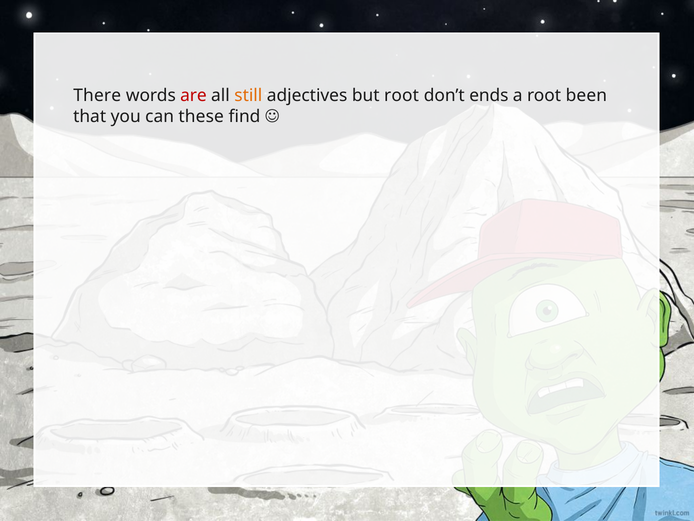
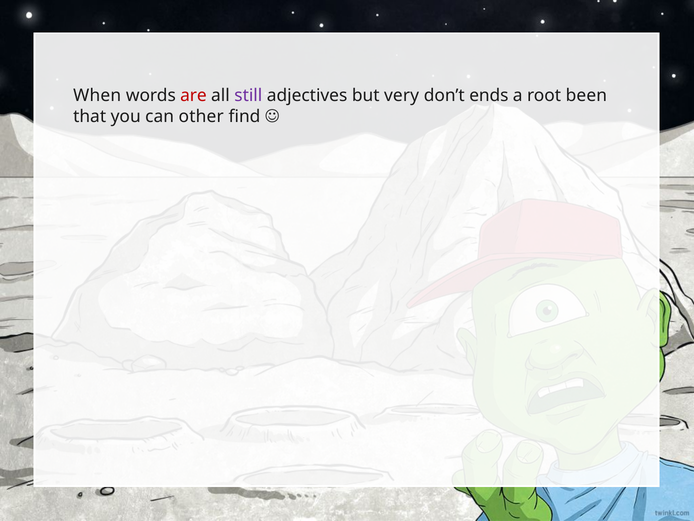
There: There -> When (97, 95)
still colour: orange -> purple (248, 95)
but root: root -> very (402, 95)
these: these -> other (201, 116)
